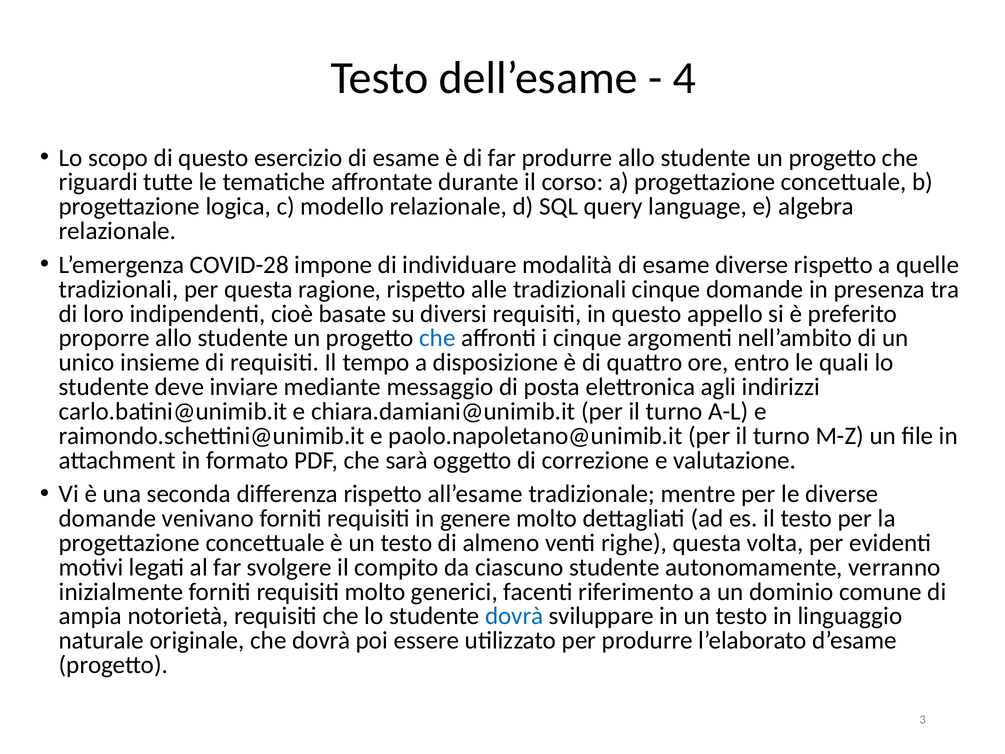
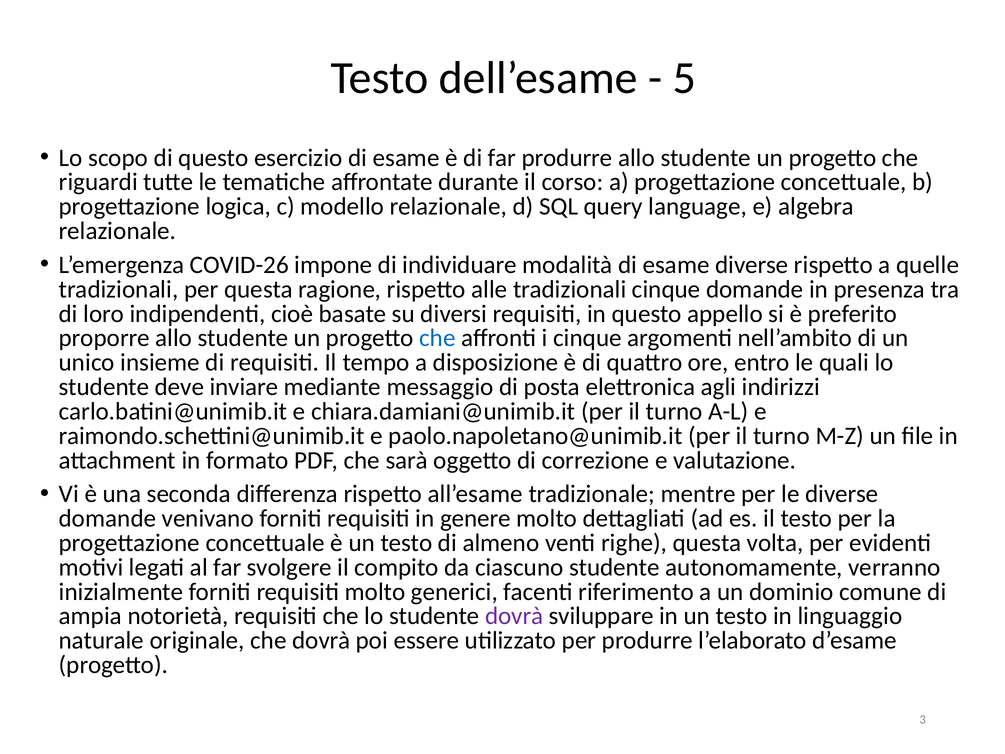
4: 4 -> 5 (684, 78)
COVID-28: COVID-28 -> COVID-26 (239, 265)
dovrà colour: blue -> purple (514, 616)
